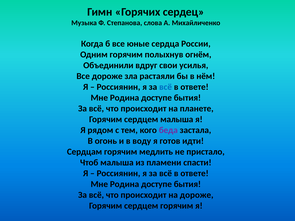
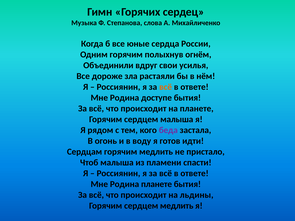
всё colour: blue -> orange (166, 87)
доступе: доступе -> планете (157, 184)
на дороже: дороже -> льдины (197, 195)
сердцем горячим: горячим -> медлить (177, 206)
